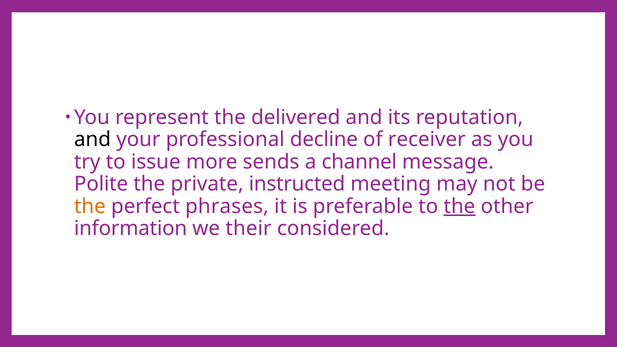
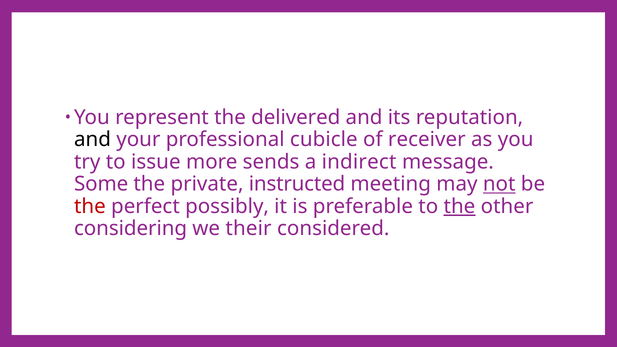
decline: decline -> cubicle (324, 140)
channel: channel -> indirect (359, 162)
Polite: Polite -> Some (101, 184)
not underline: none -> present (499, 184)
the colour: orange -> red (90, 206)
phrases: phrases -> possibly (227, 206)
information: information -> considering (131, 229)
